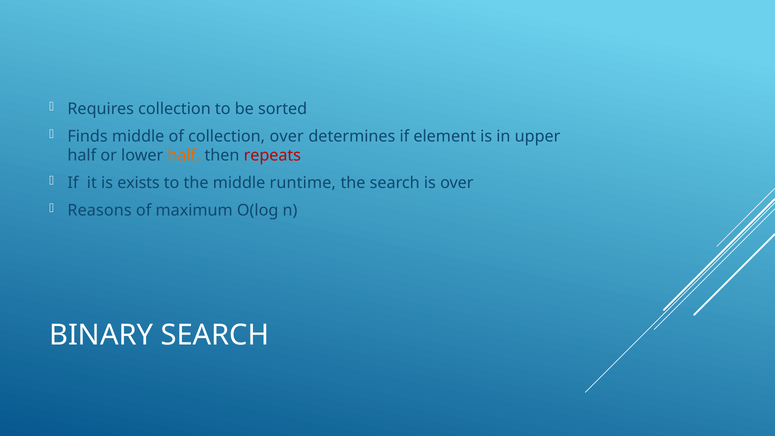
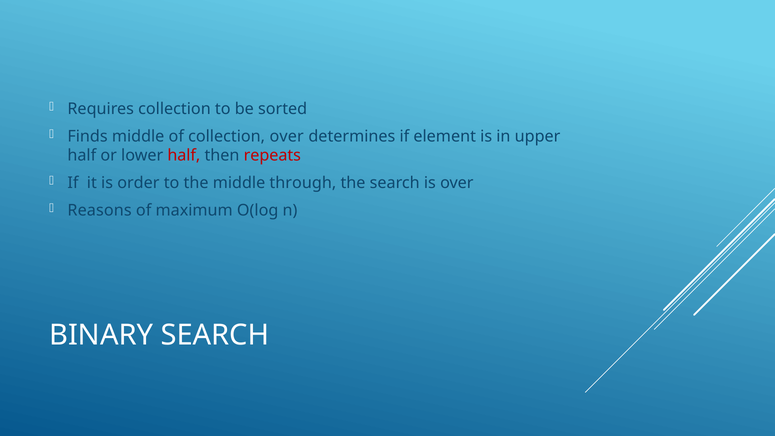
half colour: orange -> red (184, 156)
exists: exists -> order (138, 183)
runtime: runtime -> through (303, 183)
